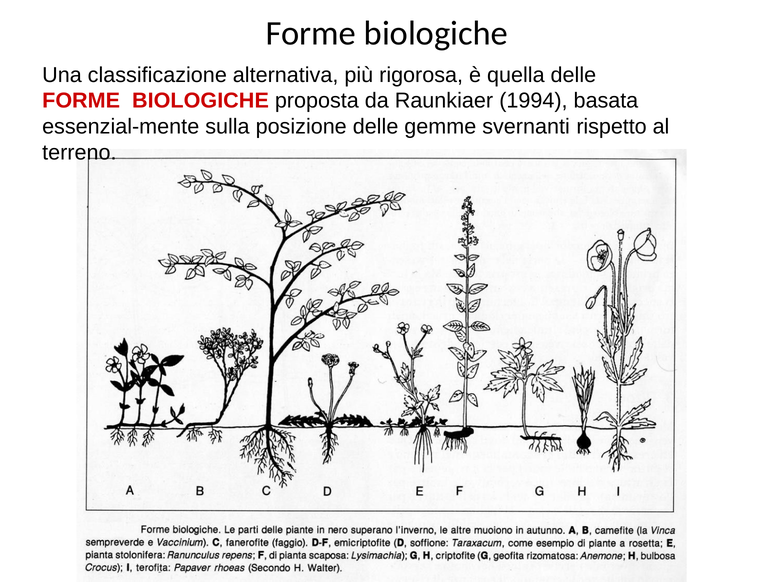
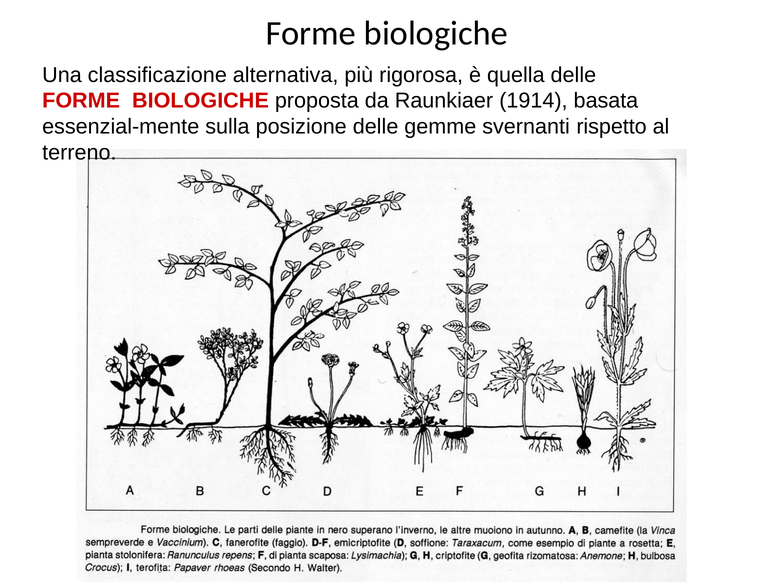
1994: 1994 -> 1914 (533, 101)
